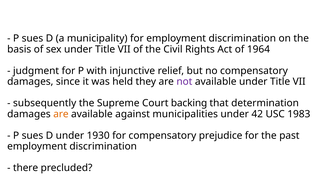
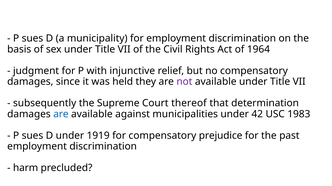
backing: backing -> thereof (189, 104)
are colour: orange -> blue (61, 114)
1930: 1930 -> 1919 (98, 136)
there: there -> harm (26, 169)
